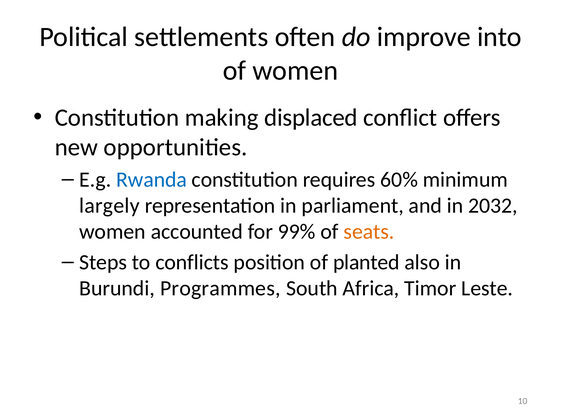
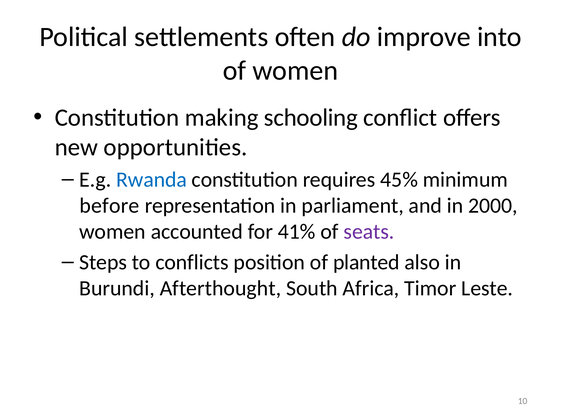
displaced: displaced -> schooling (311, 118)
60%: 60% -> 45% (399, 180)
largely: largely -> before (109, 206)
2032: 2032 -> 2000 (493, 206)
99%: 99% -> 41% (297, 232)
seats colour: orange -> purple (369, 232)
Programmes: Programmes -> Afterthought (220, 289)
